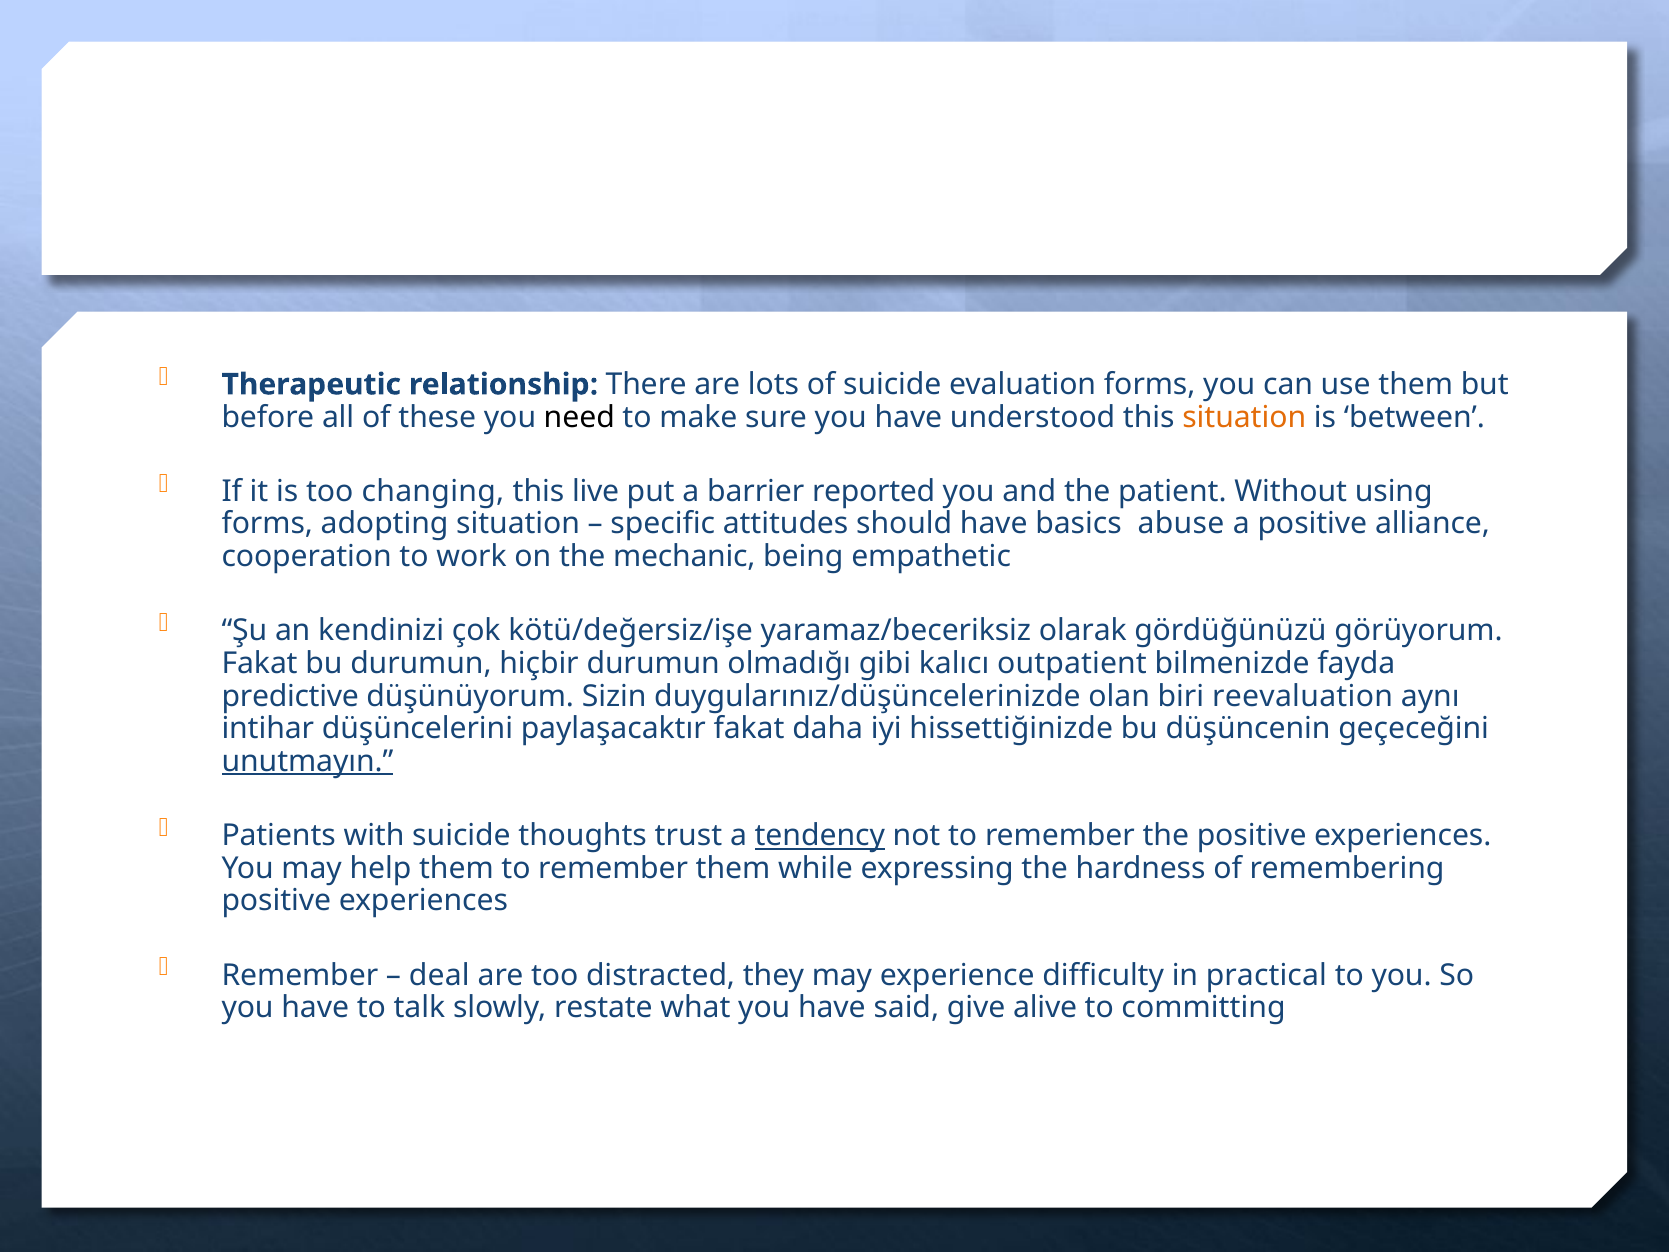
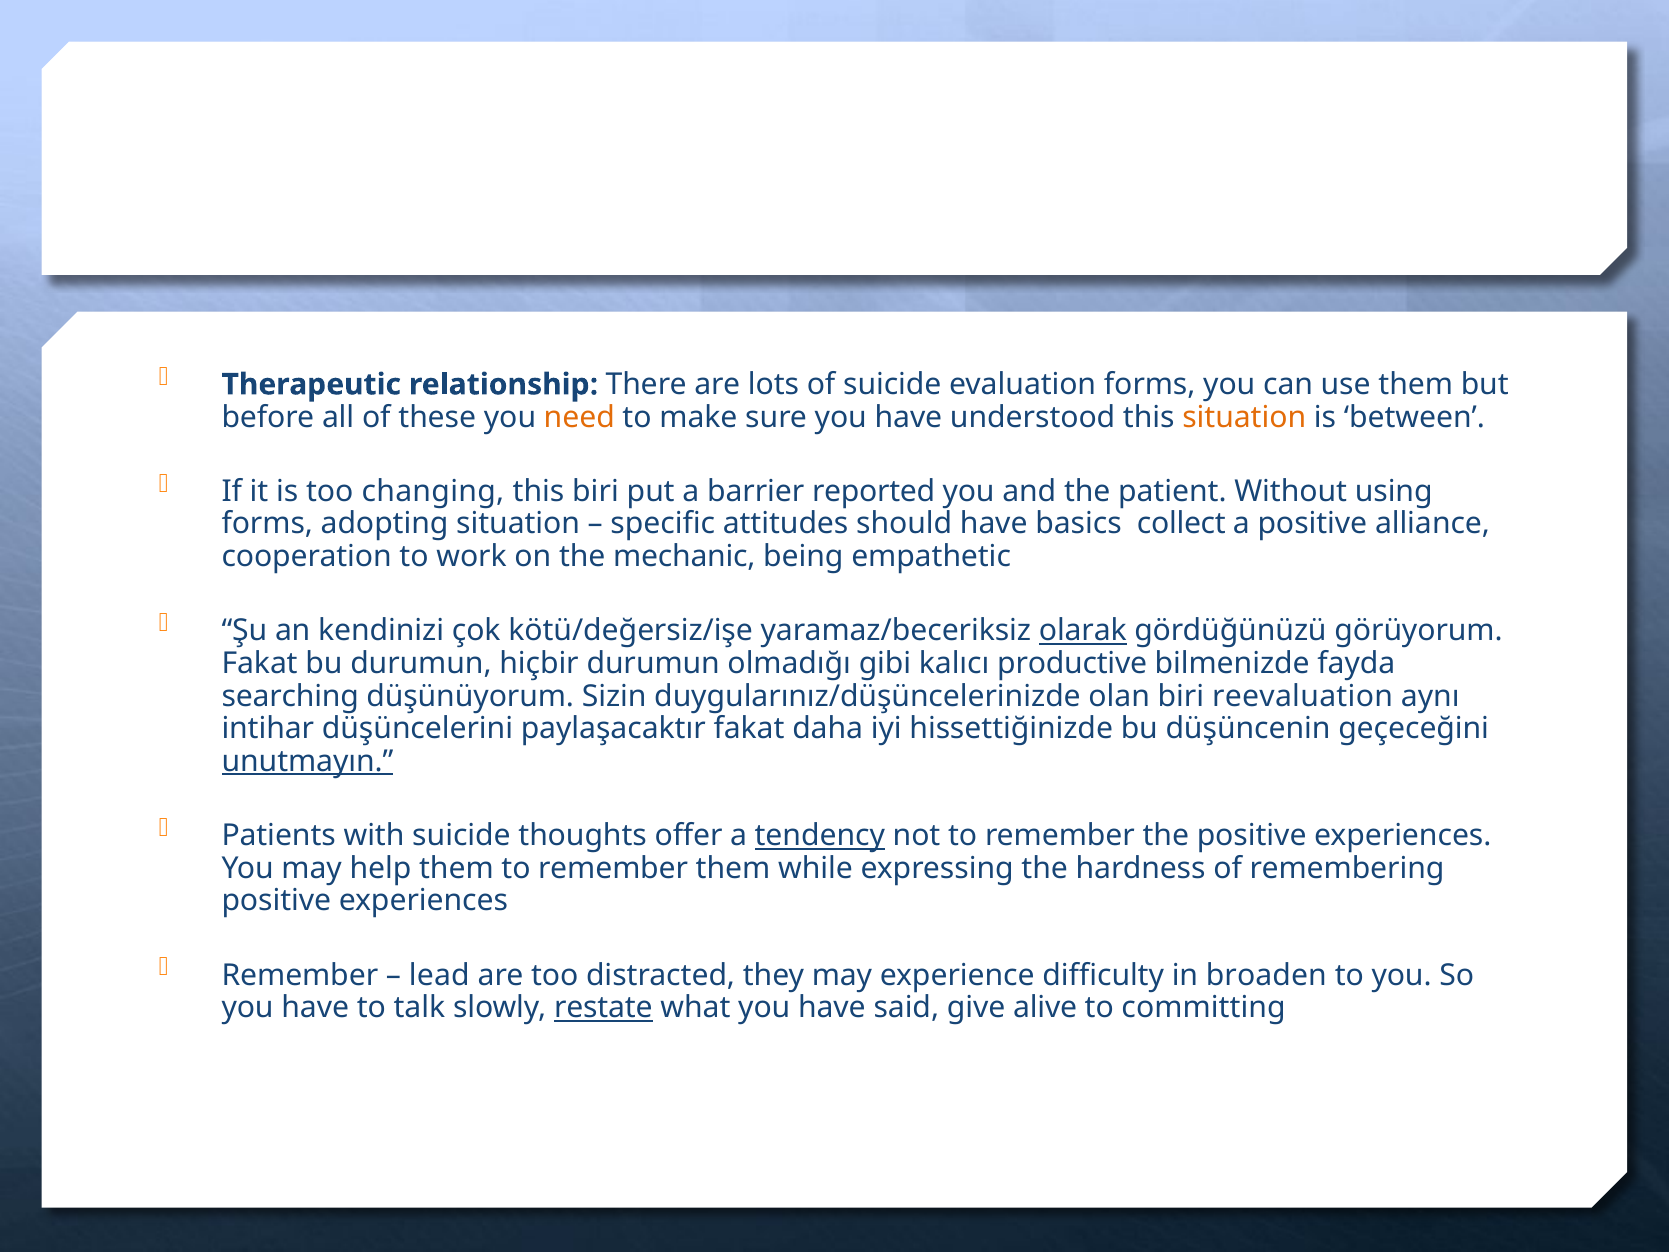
need colour: black -> orange (579, 417)
this live: live -> biri (596, 491)
abuse: abuse -> collect (1181, 524)
olarak underline: none -> present (1083, 631)
outpatient: outpatient -> productive (1072, 663)
predictive: predictive -> searching (290, 696)
trust: trust -> offer (689, 836)
deal: deal -> lead (439, 975)
practical: practical -> broaden (1266, 975)
restate underline: none -> present (603, 1008)
